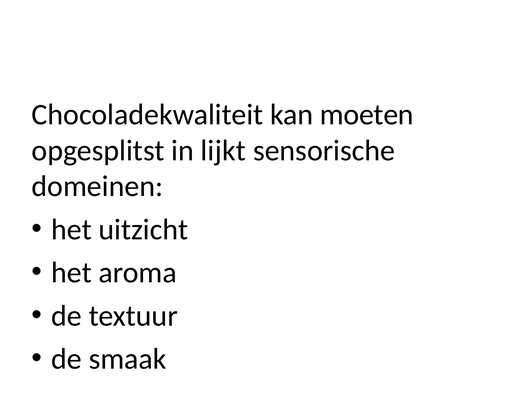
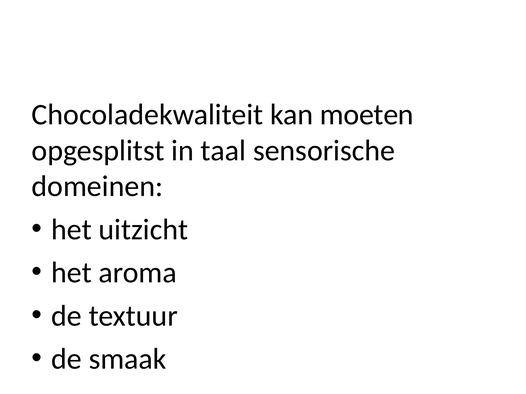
lijkt: lijkt -> taal (223, 151)
